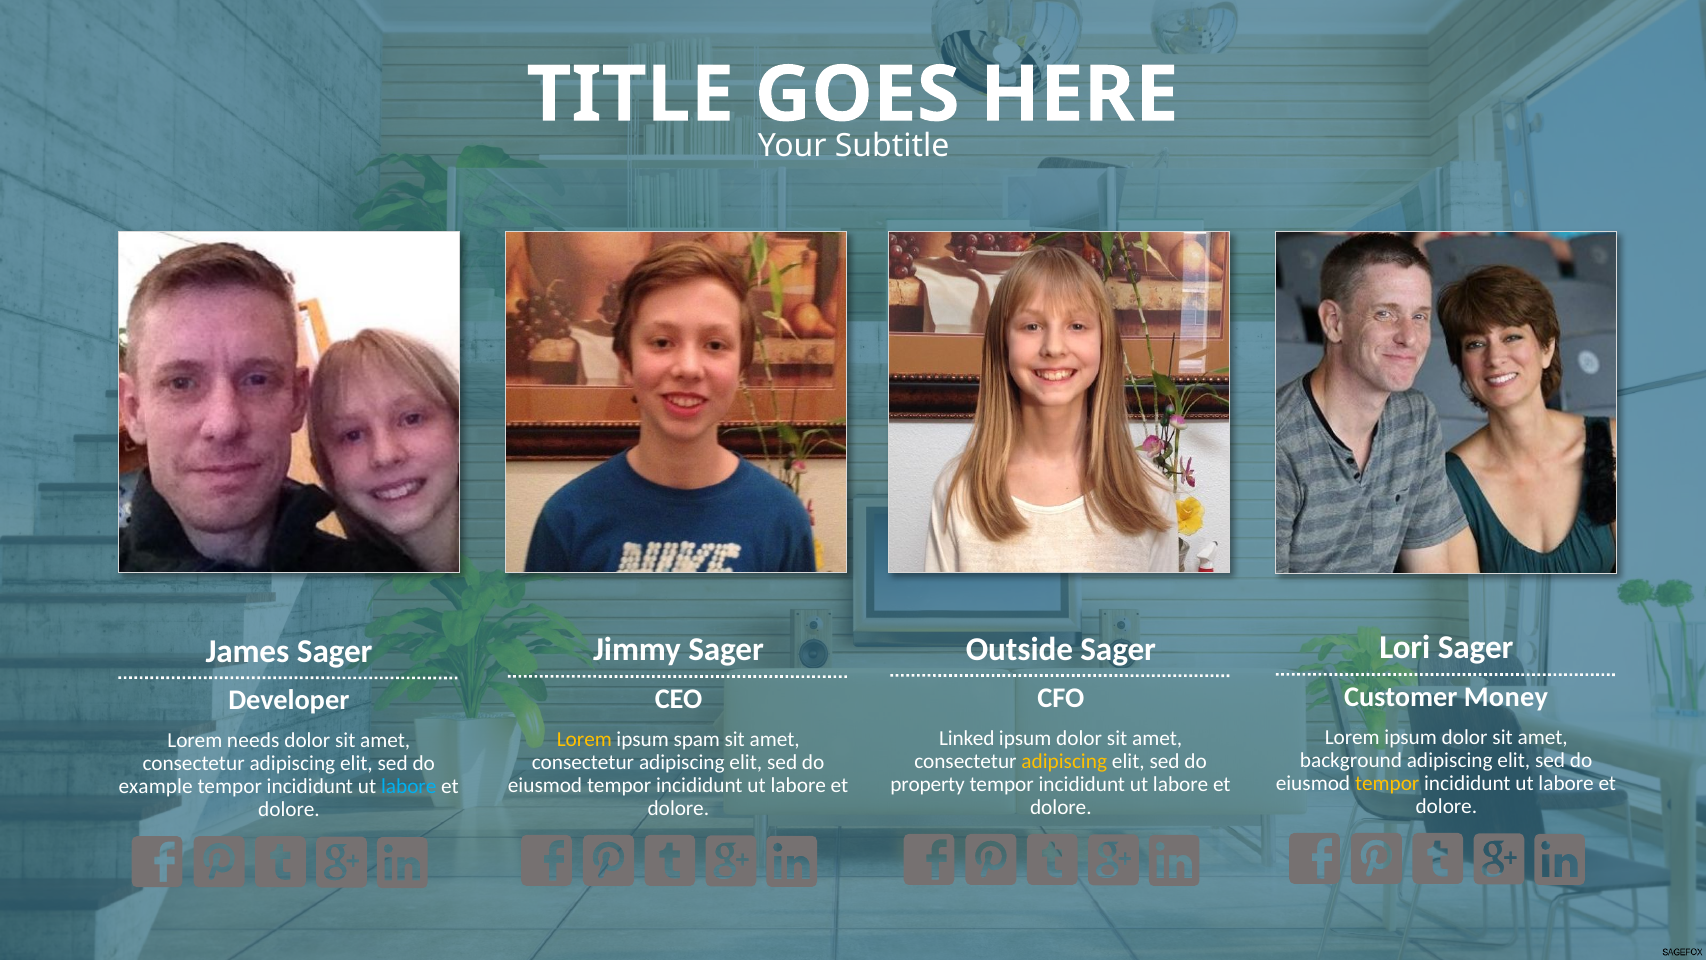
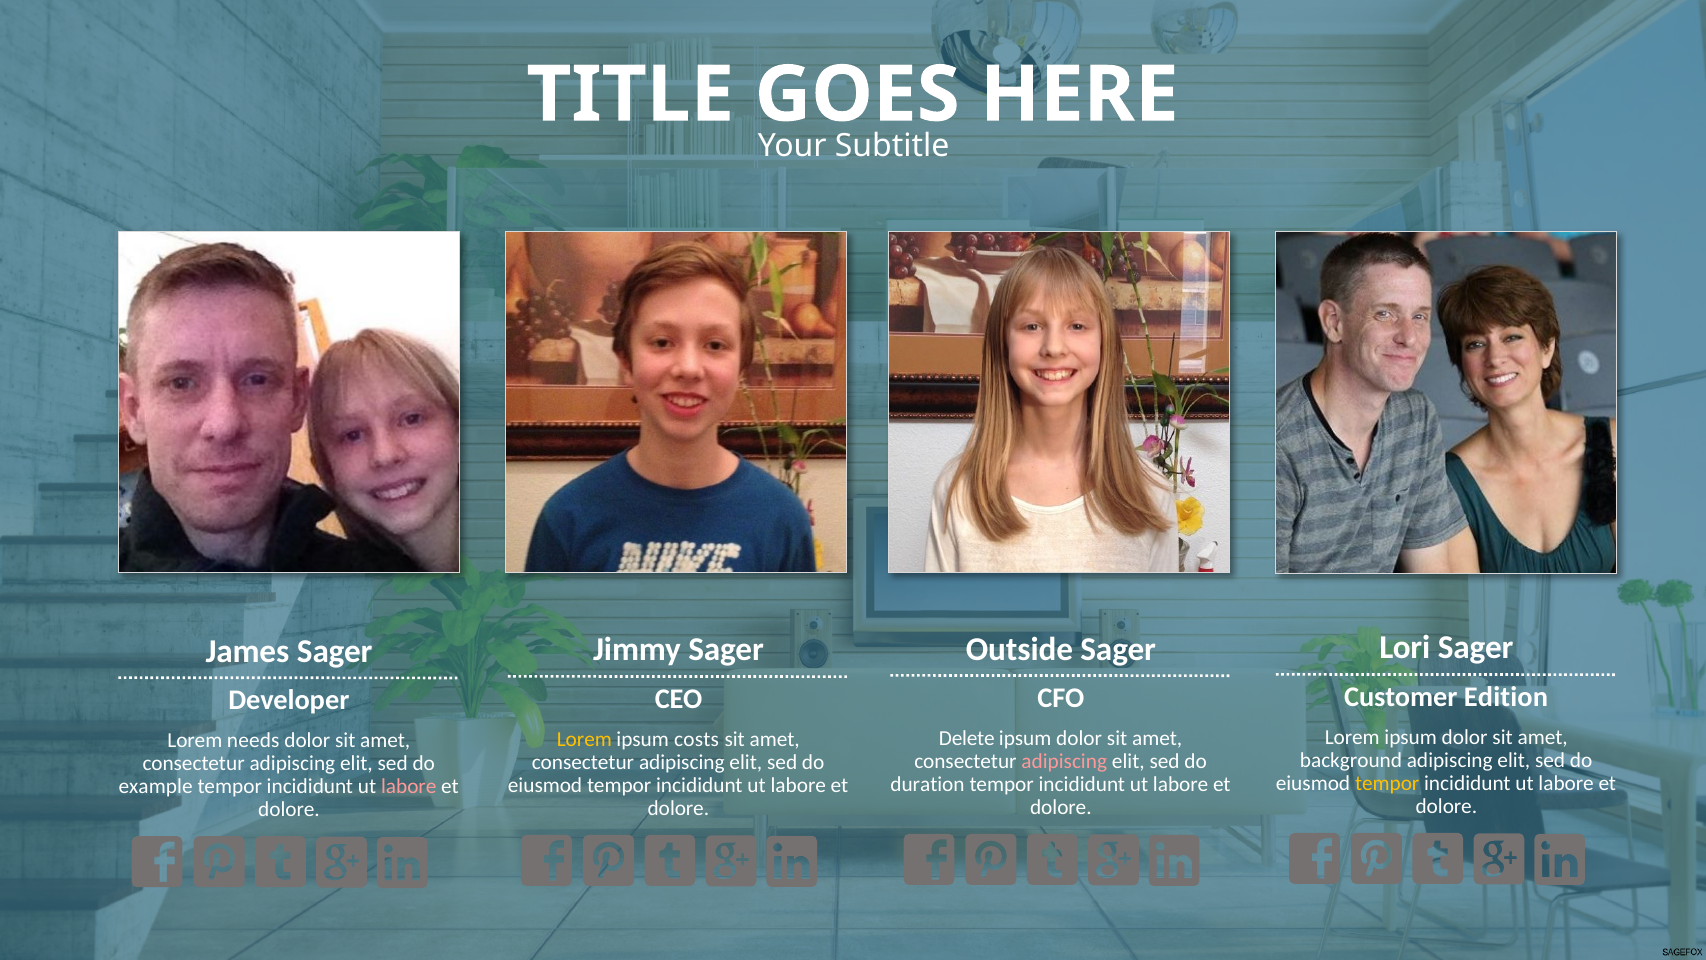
Money: Money -> Edition (1506, 697)
Linked: Linked -> Delete (967, 738)
spam: spam -> costs (697, 739)
adipiscing colour: yellow -> pink (1064, 761)
property: property -> duration (928, 784)
labore colour: light blue -> pink (409, 786)
